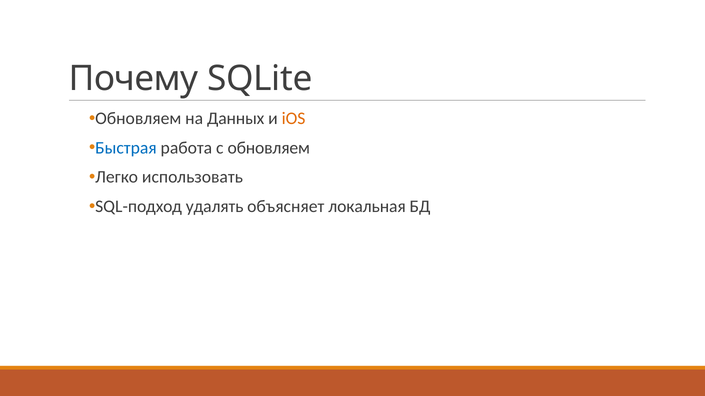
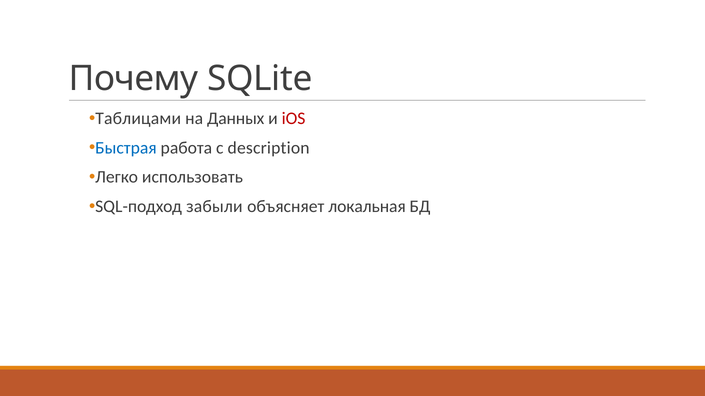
Обновляем: Обновляем -> Таблицами (138, 119)
iOS colour: orange -> red (294, 119)
с обновляем: обновляем -> description (269, 148)
удалять: удалять -> забыли (214, 207)
